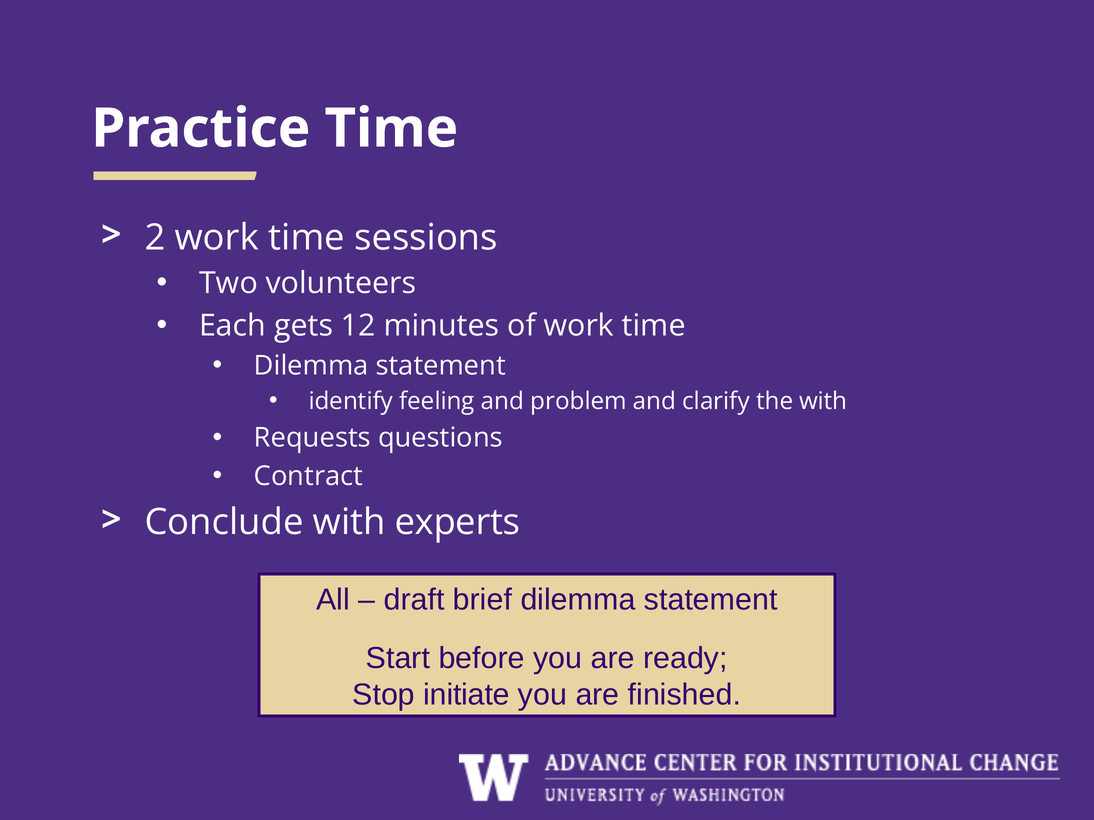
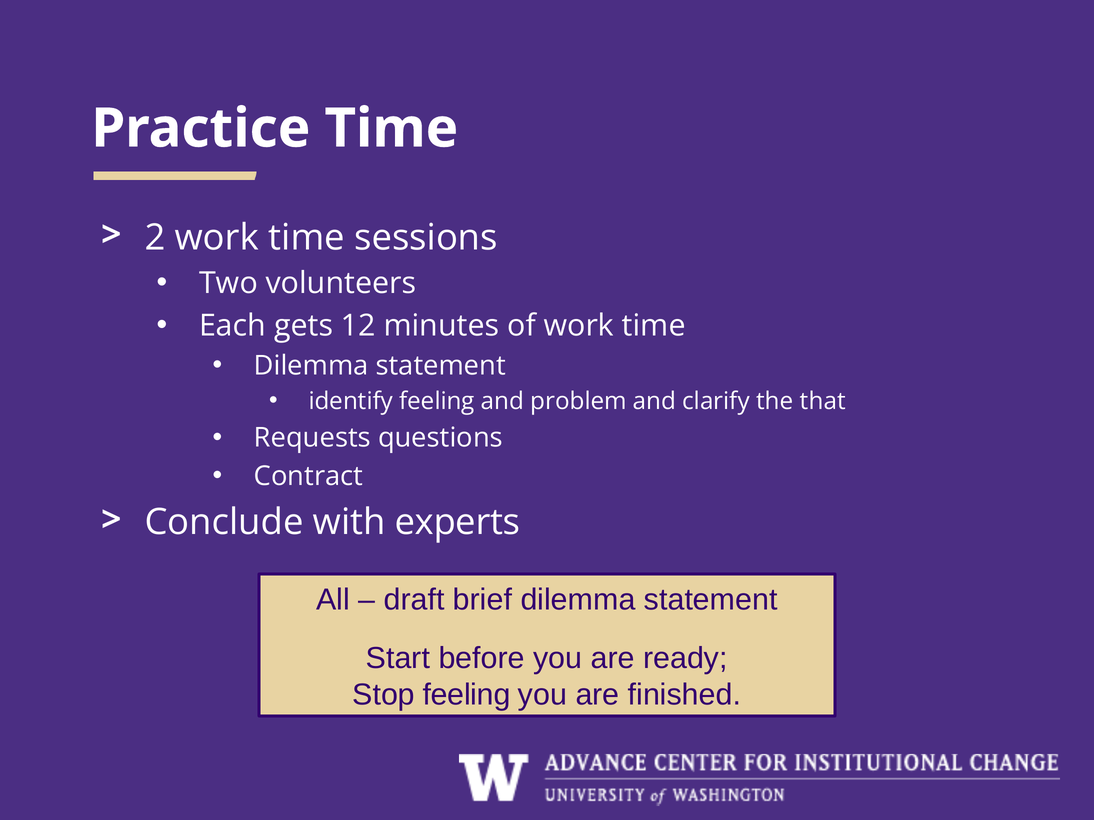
the with: with -> that (823, 402)
Stop initiate: initiate -> feeling (467, 695)
